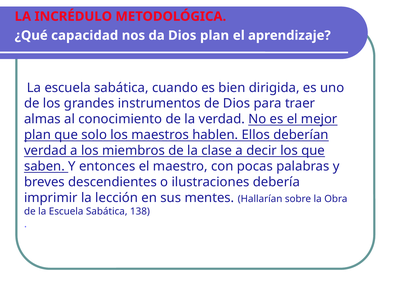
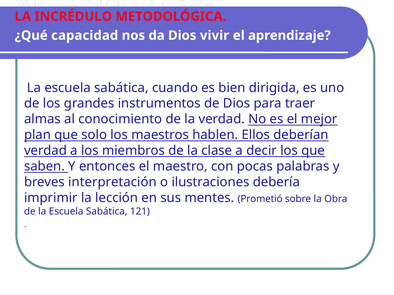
Dios plan: plan -> vivir (215, 36)
descendientes: descendientes -> interpretación (112, 182)
Hallarían: Hallarían -> Prometió (260, 199)
138: 138 -> 121 (140, 212)
